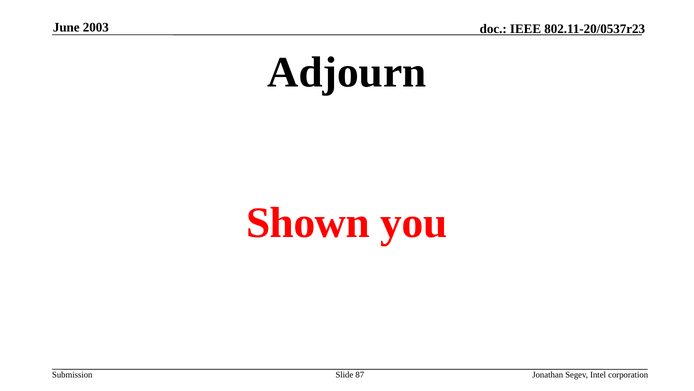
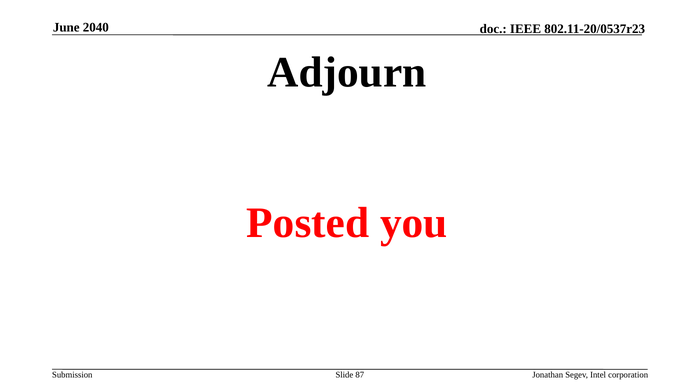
2003: 2003 -> 2040 (96, 28)
Shown: Shown -> Posted (308, 223)
